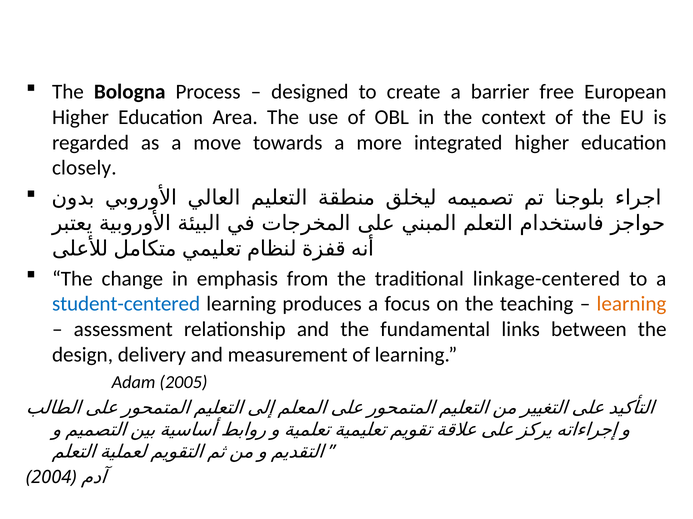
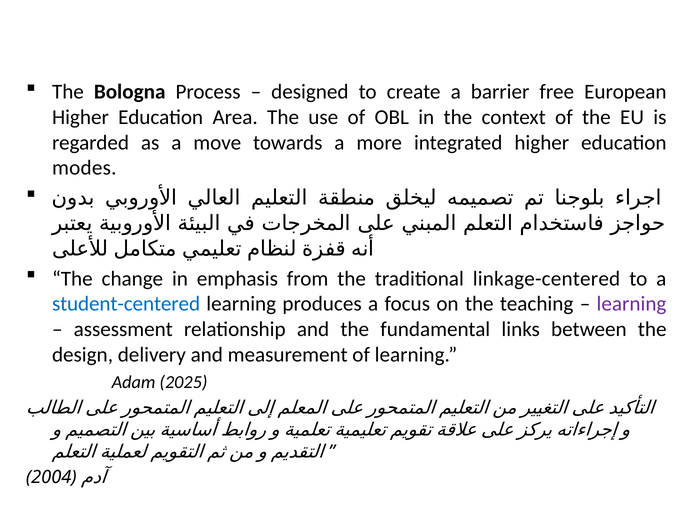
closely: closely -> modes (84, 168)
learning colour: orange -> purple (632, 304)
2005: 2005 -> 2025 (183, 383)
